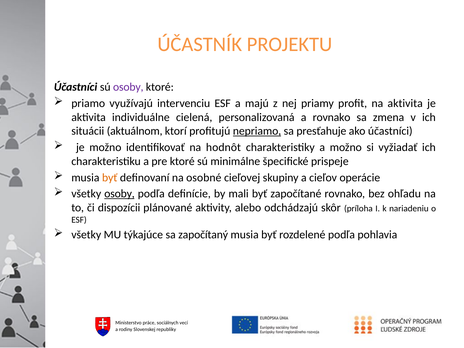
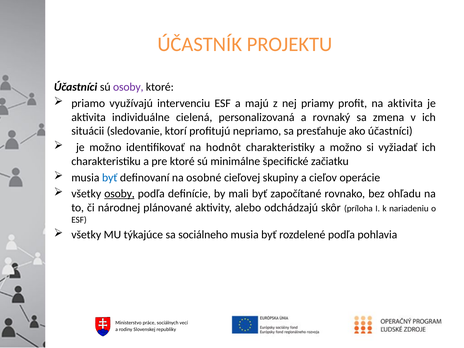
a rovnako: rovnako -> rovnaký (331, 117)
aktuálnom: aktuálnom -> sledovanie (135, 131)
nepriamo underline: present -> none (257, 131)
prispeje: prispeje -> začiatku (330, 161)
byť colour: orange -> blue (110, 178)
dispozícii: dispozícii -> národnej (119, 208)
započítaný: započítaný -> sociálneho (203, 235)
